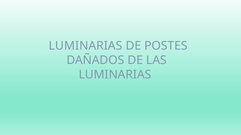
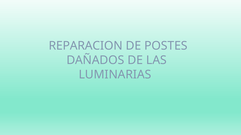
LUMINARIAS: LUMINARIAS -> REPARACION (86, 46)
